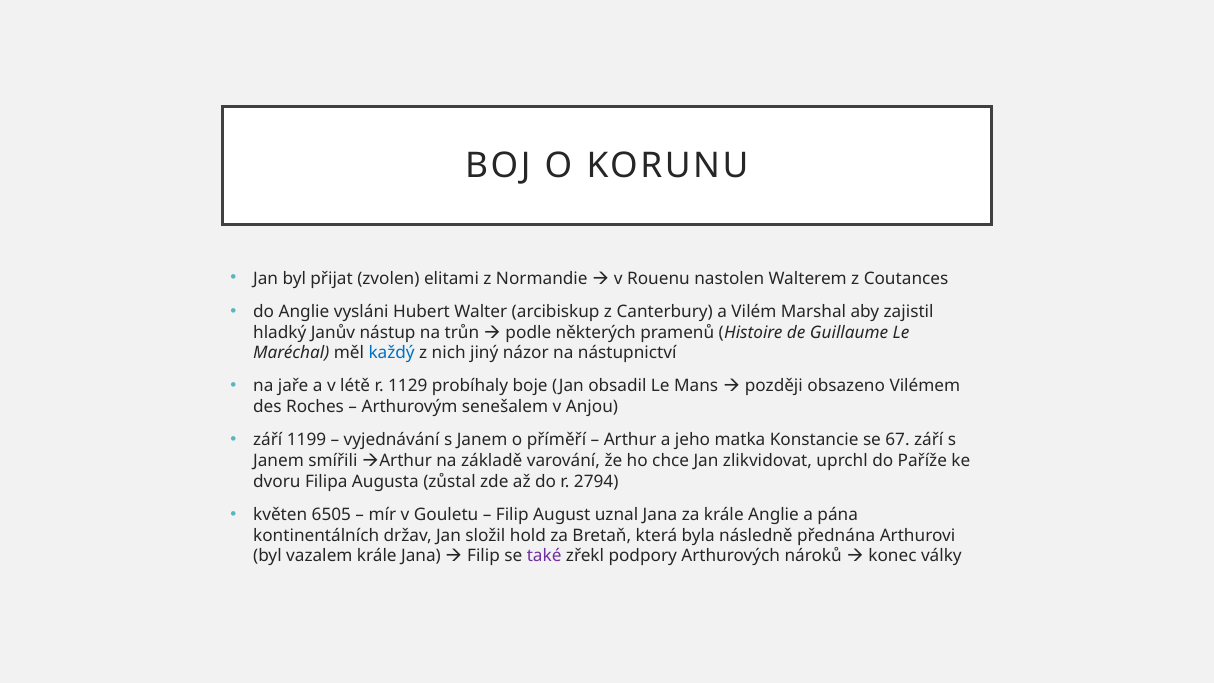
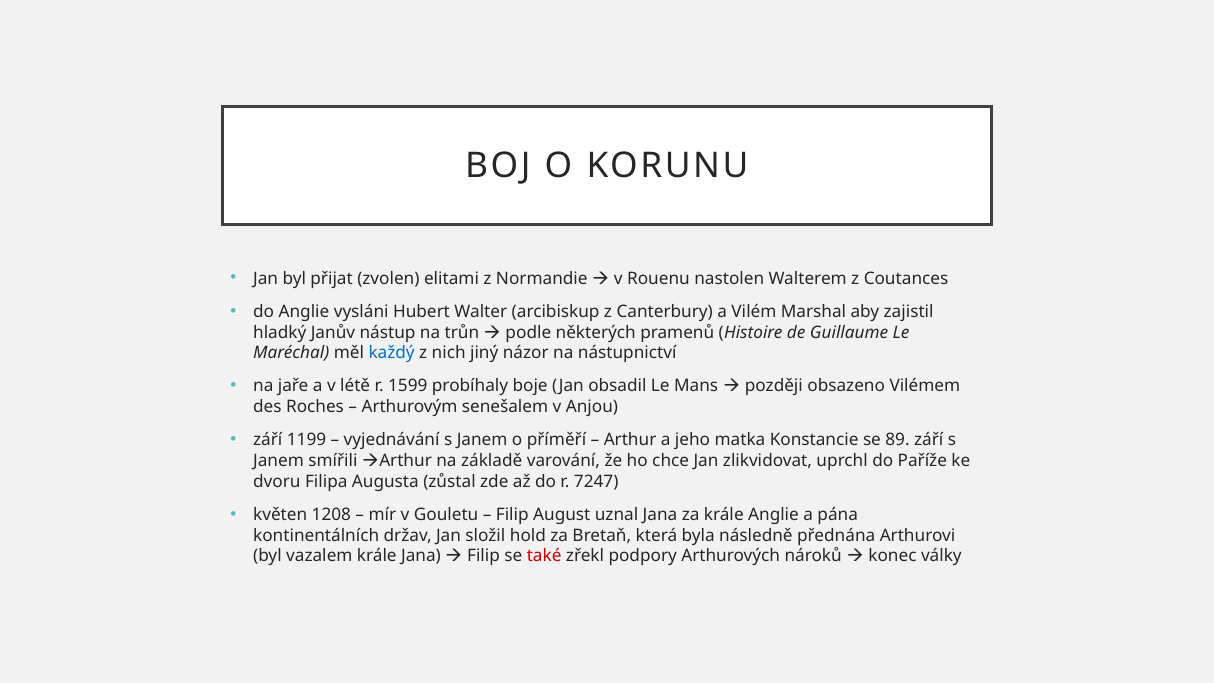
1129: 1129 -> 1599 (408, 386)
67: 67 -> 89 (898, 440)
2794: 2794 -> 7247 (596, 481)
6505: 6505 -> 1208 (331, 515)
také colour: purple -> red (544, 556)
